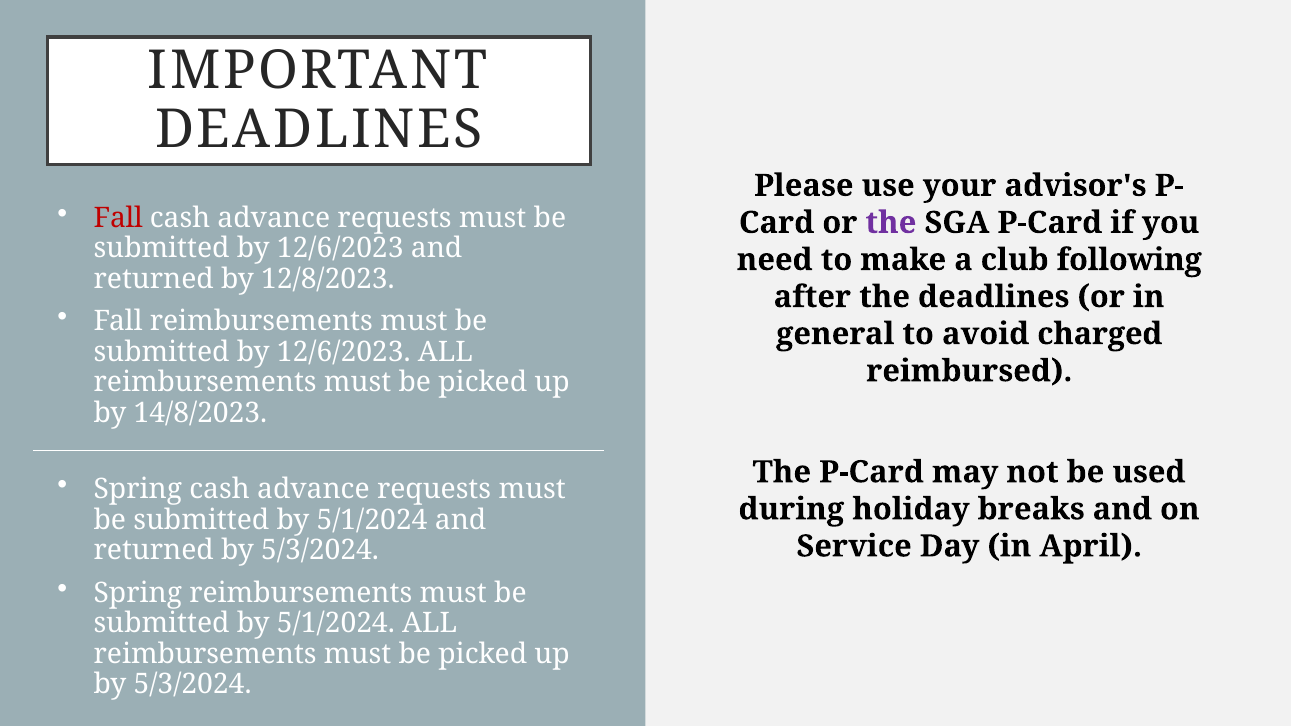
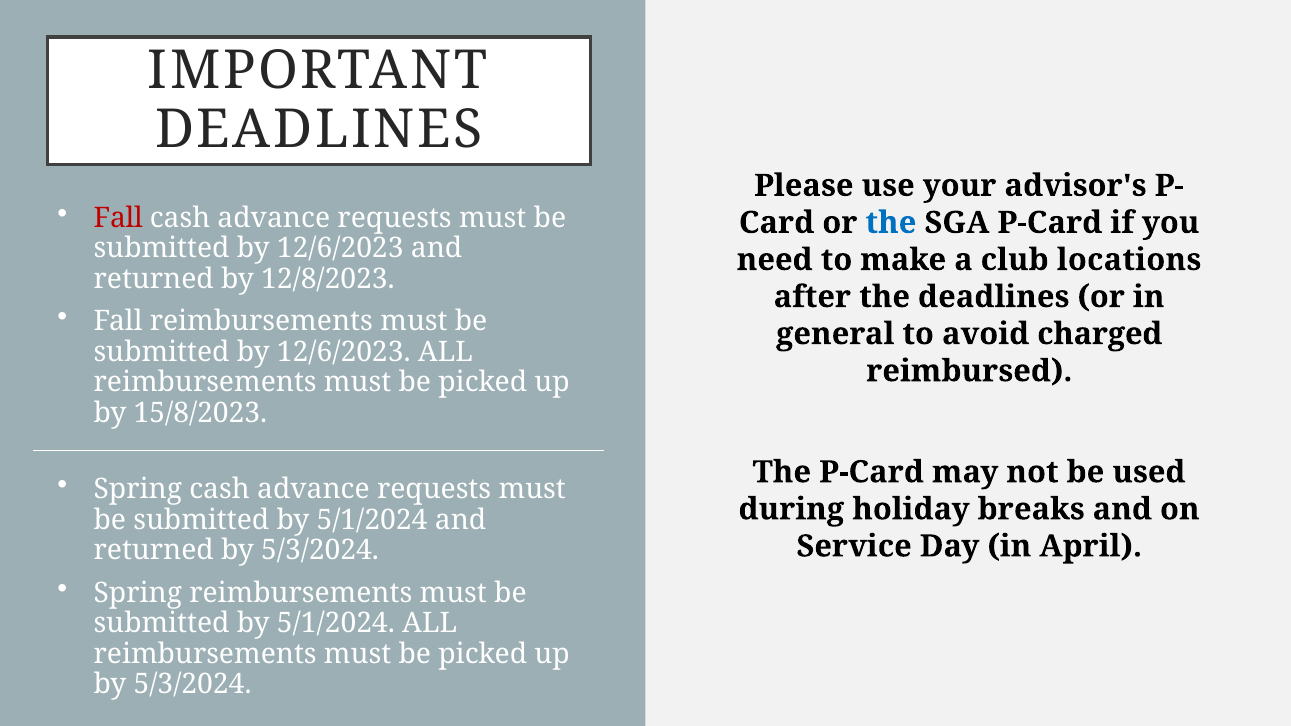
the colour: purple -> blue (891, 223)
following: following -> locations (1129, 260)
14/8/2023: 14/8/2023 -> 15/8/2023 (200, 413)
